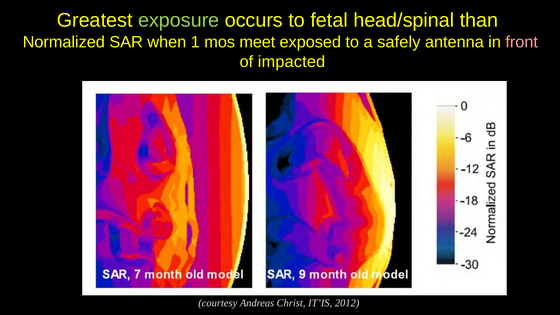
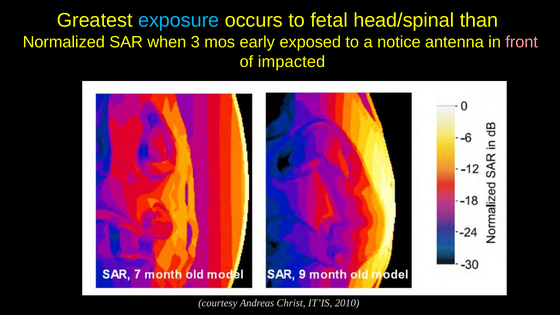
exposure colour: light green -> light blue (179, 20)
1: 1 -> 3 (195, 42)
meet: meet -> early (257, 42)
safely: safely -> notice (399, 42)
2012: 2012 -> 2010 (347, 303)
